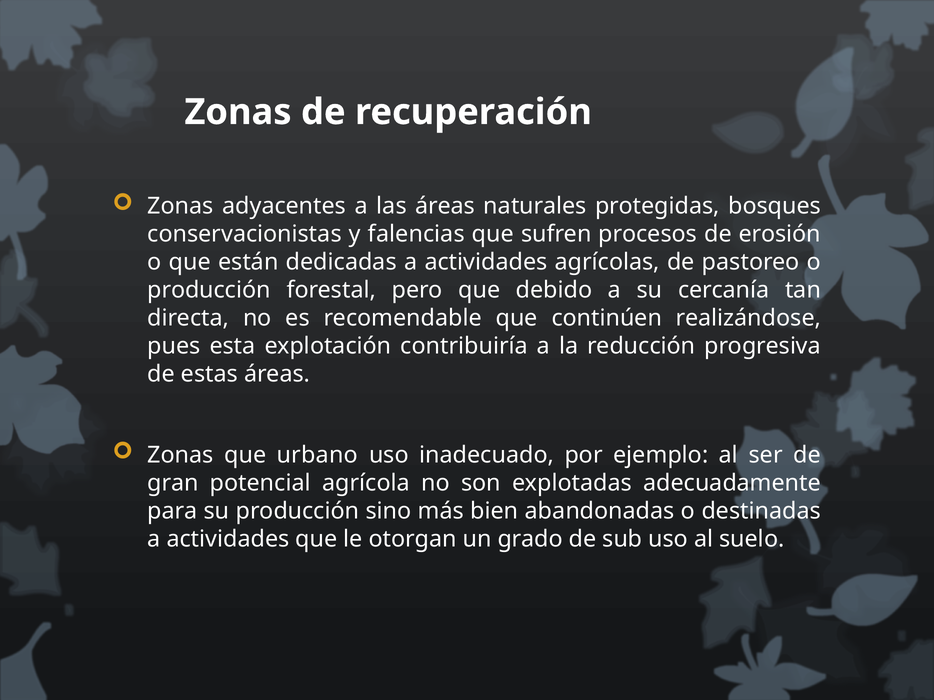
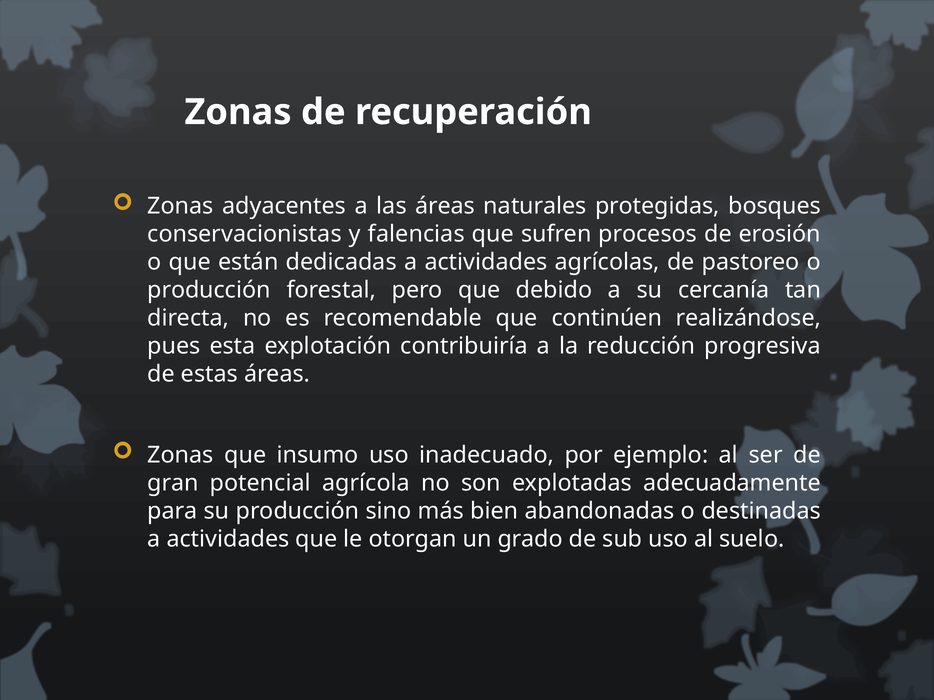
urbano: urbano -> insumo (318, 455)
